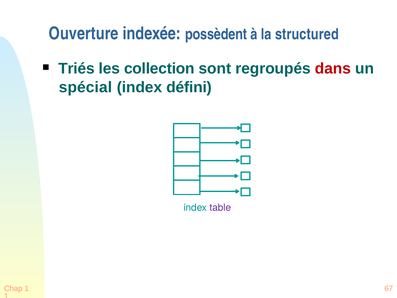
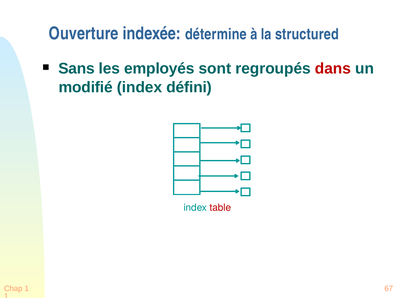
possèdent: possèdent -> détermine (216, 34)
Triés: Triés -> Sans (76, 69)
collection: collection -> employés (159, 69)
spécial: spécial -> modifié (86, 87)
table colour: purple -> red (220, 207)
